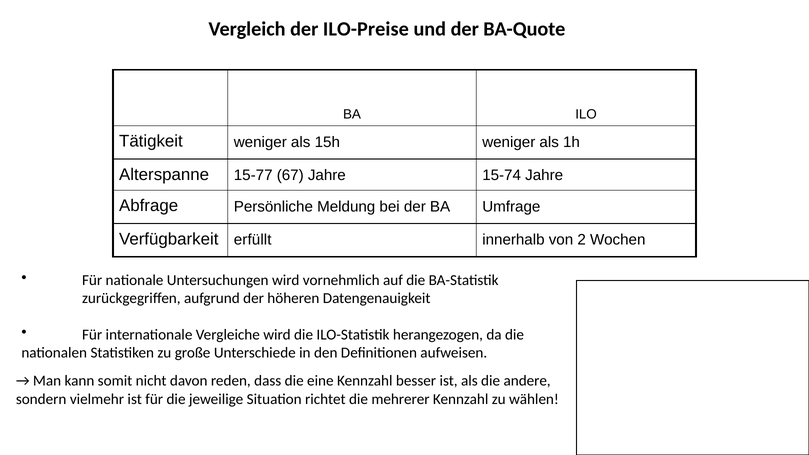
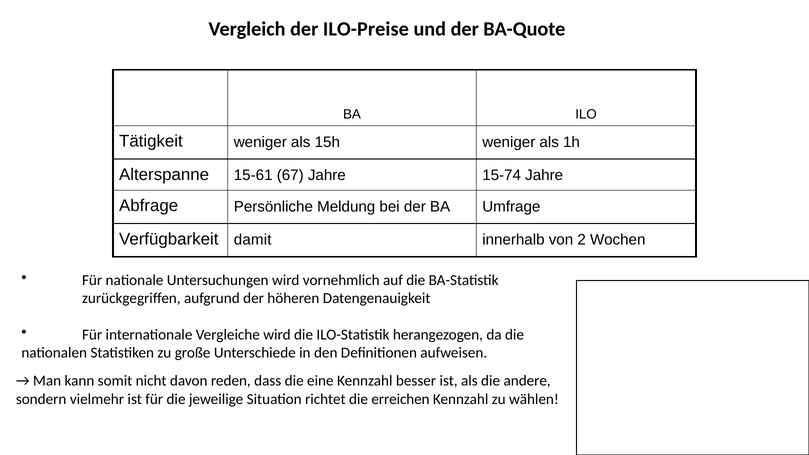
15-77: 15-77 -> 15-61 (253, 175)
erfüllt: erfüllt -> damit (253, 240)
mehrerer: mehrerer -> erreichen (400, 399)
